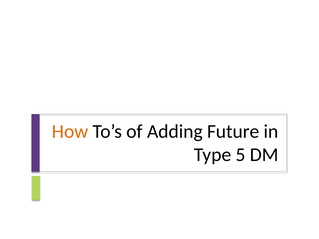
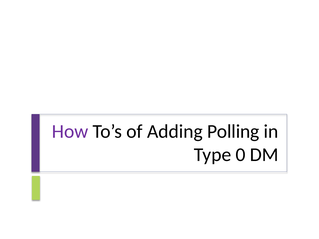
How colour: orange -> purple (70, 132)
Future: Future -> Polling (233, 132)
5: 5 -> 0 (241, 155)
